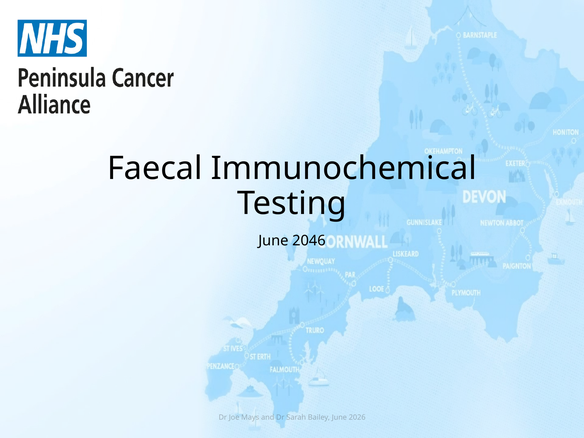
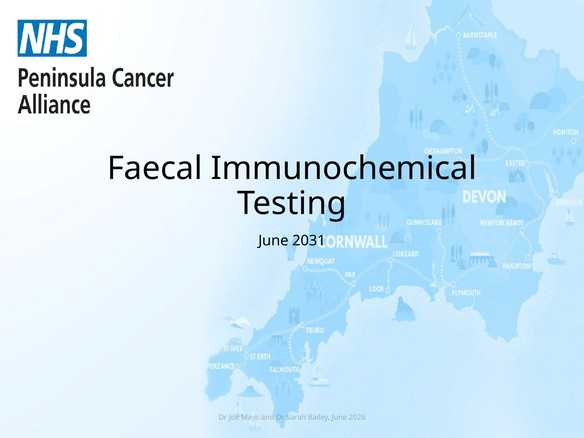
2046: 2046 -> 2031 (309, 241)
